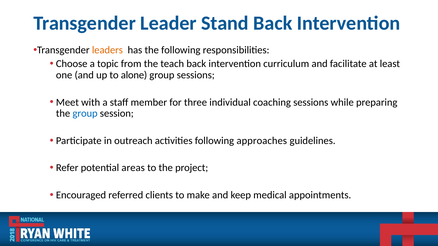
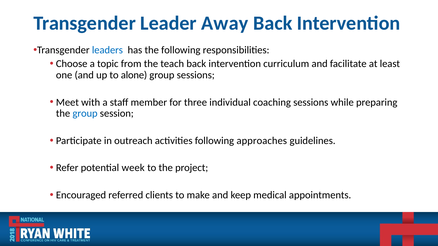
Stand: Stand -> Away (225, 23)
leaders colour: orange -> blue (107, 50)
areas: areas -> week (133, 168)
